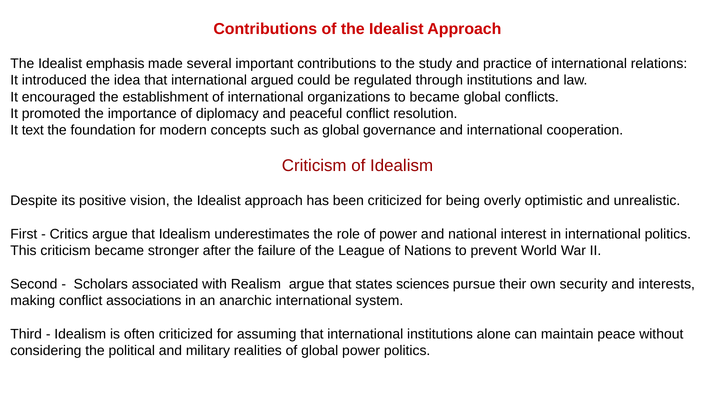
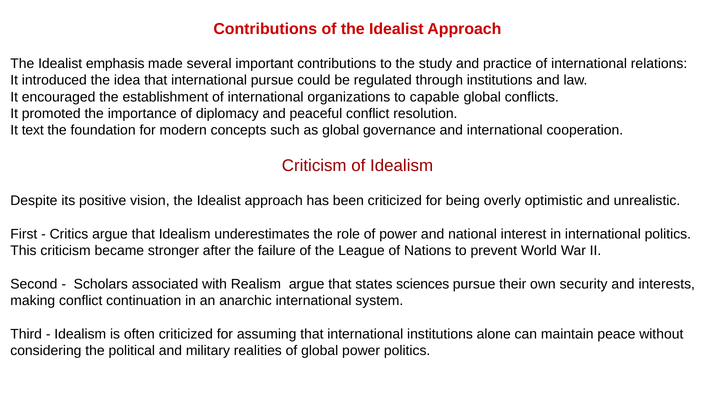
international argued: argued -> pursue (272, 80)
to became: became -> capable (435, 97)
associations: associations -> continuation (144, 301)
